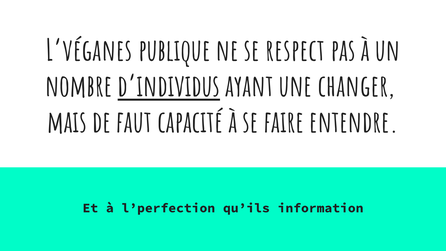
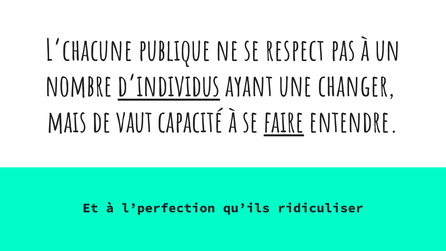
L’véganes: L’véganes -> L’chacune (89, 51)
faut: faut -> vaut (134, 122)
faire underline: none -> present (284, 122)
information: information -> ridiculiser (321, 208)
